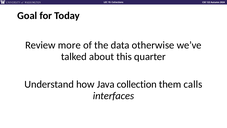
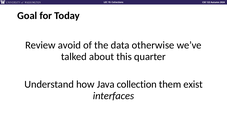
more: more -> avoid (69, 45)
calls: calls -> exist (193, 84)
